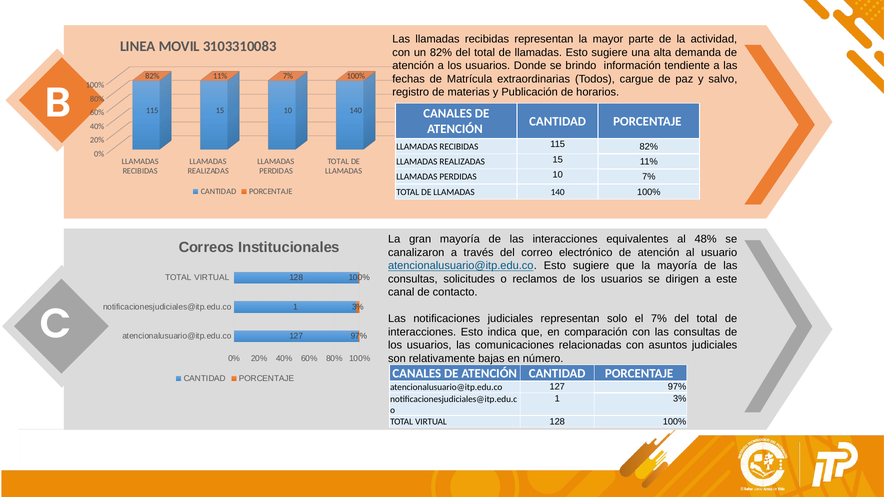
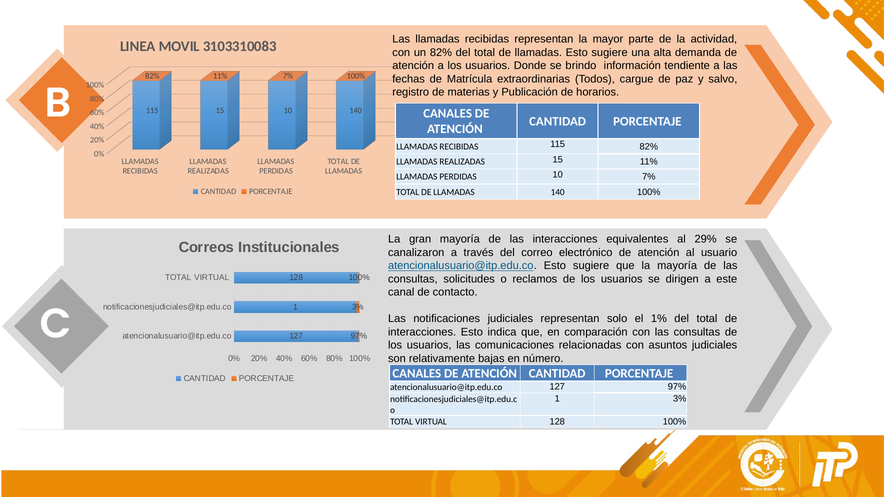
48%: 48% -> 29% (706, 239)
el 7%: 7% -> 1% (659, 319)
